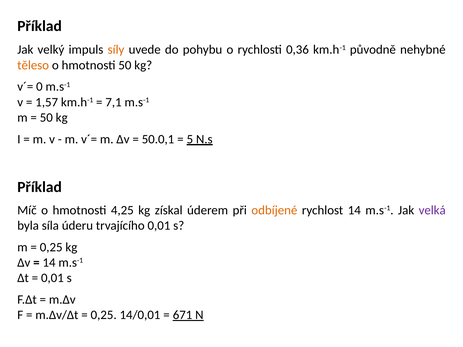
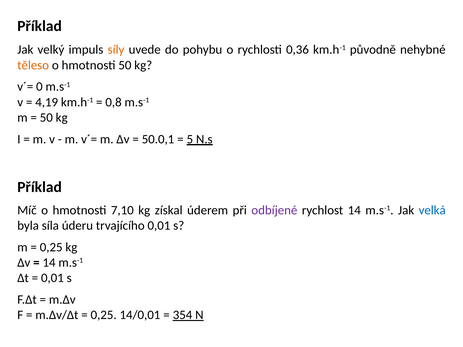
1,57: 1,57 -> 4,19 (47, 102)
7,1: 7,1 -> 0,8 (113, 102)
4,25: 4,25 -> 7,10 (122, 210)
odbíjené colour: orange -> purple (274, 210)
velká colour: purple -> blue (432, 210)
671: 671 -> 354 (183, 315)
